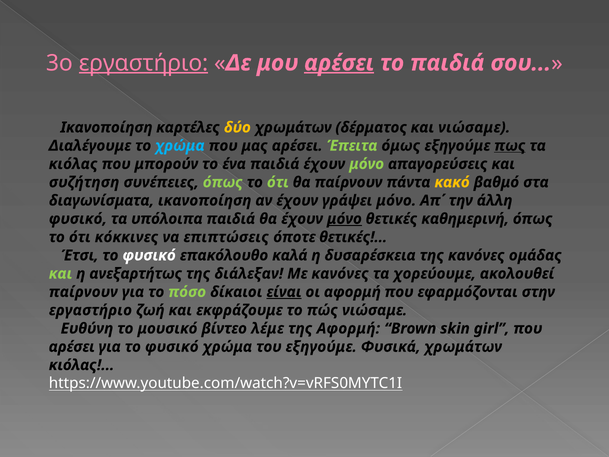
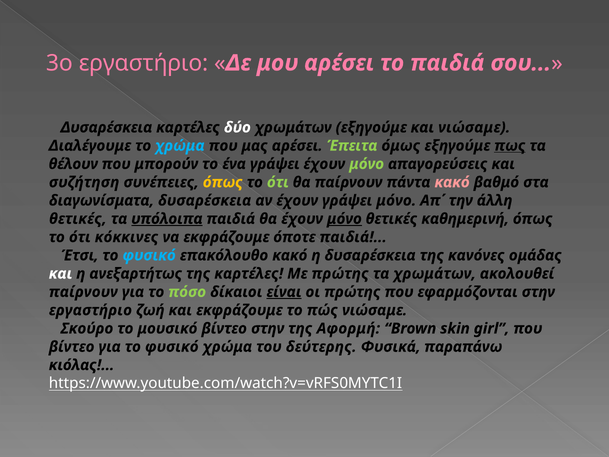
εργαστήριο underline: present -> none (143, 63)
αρέσει underline: present -> none (339, 63)
Ικανοποίηση: Ικανοποίηση -> Δυσαρέσκεια (107, 127)
δύο colour: yellow -> white (237, 127)
χρωμάτων δέρματος: δέρματος -> εξηγούμε (371, 127)
κιόλας: κιόλας -> θέλουν (73, 164)
ένα παιδιά: παιδιά -> γράψει (275, 164)
όπως colour: light green -> yellow (223, 182)
κακό colour: yellow -> pink (452, 182)
διαγωνίσματα ικανοποίηση: ικανοποίηση -> δυσαρέσκεια (205, 200)
φυσικό: φυσικό -> θετικές (78, 219)
υπόλοιπα underline: none -> present (167, 219)
να επιπτώσεις: επιπτώσεις -> εκφράζουμε (226, 237)
όποτε θετικές: θετικές -> παιδιά (353, 237)
φυσικό colour: white -> light blue (149, 255)
επακόλουθο καλά: καλά -> κακό (290, 255)
και colour: light green -> white (61, 274)
της διάλεξαν: διάλεξαν -> καρτέλες (249, 274)
Με κανόνες: κανόνες -> πρώτης (340, 274)
τα χορεύουμε: χορεύουμε -> χρωμάτων (435, 274)
οι αφορμή: αφορμή -> πρώτης (352, 292)
Ευθύνη: Ευθύνη -> Σκούρο (87, 328)
βίντεο λέμε: λέμε -> στην (268, 328)
αρέσει: αρέσει -> βίντεο (72, 347)
του εξηγούμε: εξηγούμε -> δεύτερης (321, 347)
Φυσικά χρωμάτων: χρωμάτων -> παραπάνω (463, 347)
